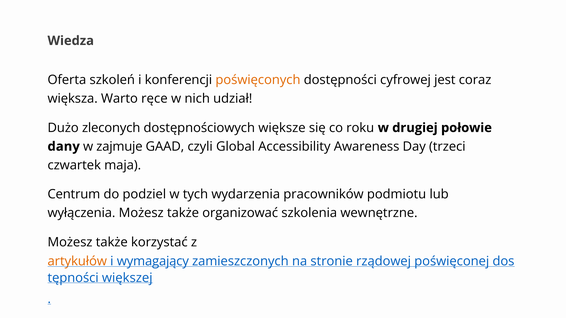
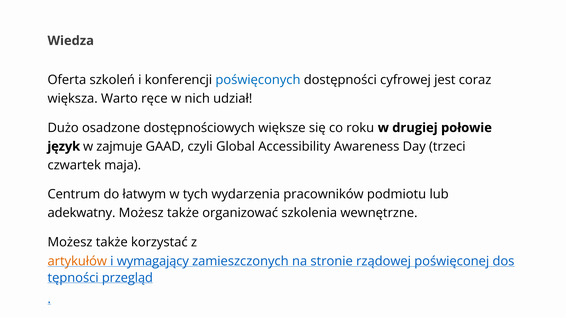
poświęconych colour: orange -> blue (258, 80)
zleconych: zleconych -> osadzone (111, 128)
dany: dany -> język (64, 147)
podziel: podziel -> łatwym (144, 195)
wyłączenia: wyłączenia -> adekwatny (81, 213)
większej: większej -> przegląd (127, 278)
